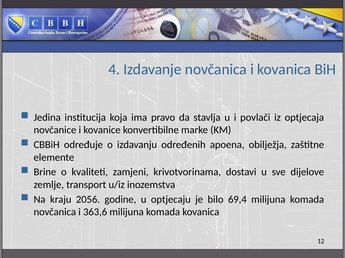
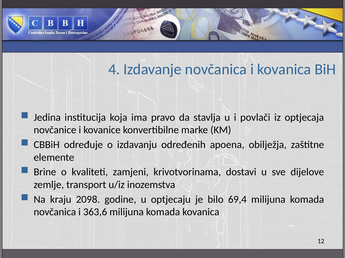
2056: 2056 -> 2098 (88, 200)
